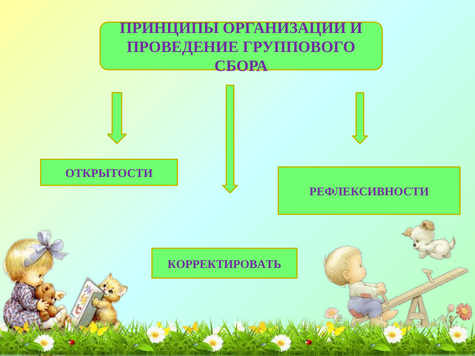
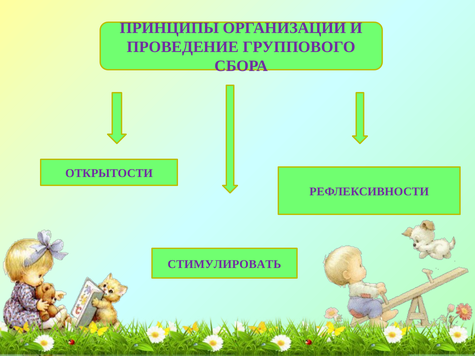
КОРРЕКТИРОВАТЬ: КОРРЕКТИРОВАТЬ -> СТИМУЛИРОВАТЬ (224, 264)
